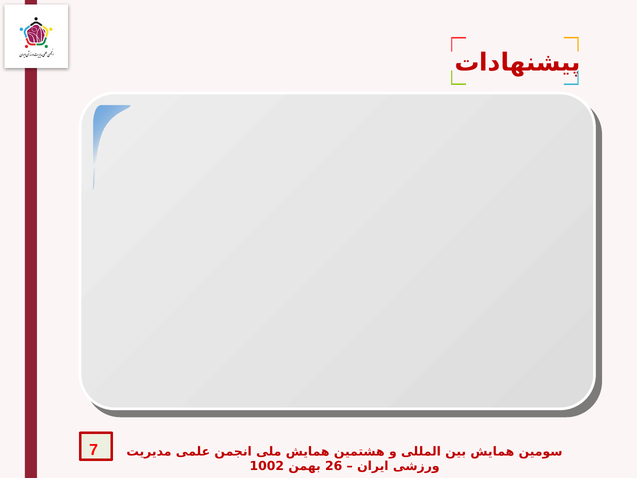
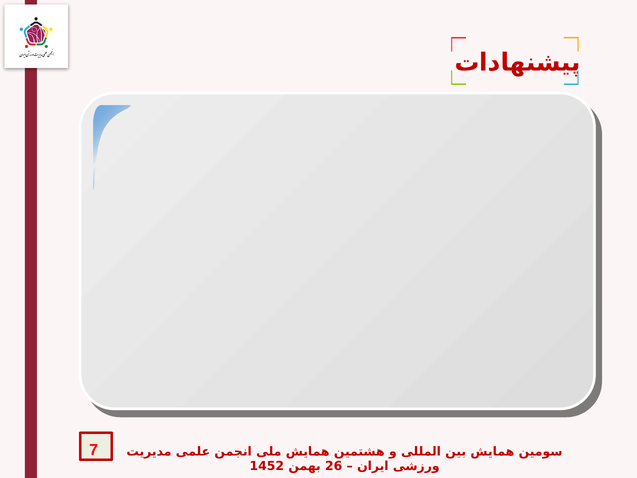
1002: 1002 -> 1452 (267, 466)
